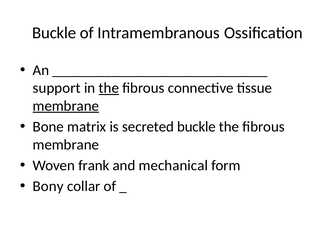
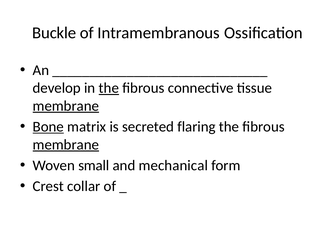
support: support -> develop (57, 88)
Bone underline: none -> present (48, 127)
secreted buckle: buckle -> flaring (196, 127)
membrane underline: none -> present (66, 145)
frank: frank -> small (94, 166)
Bony: Bony -> Crest (48, 186)
